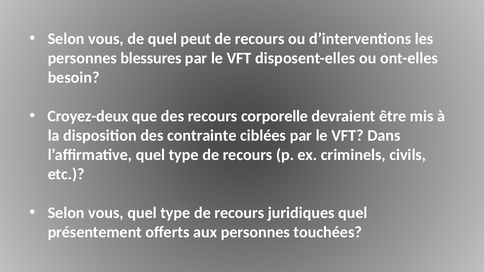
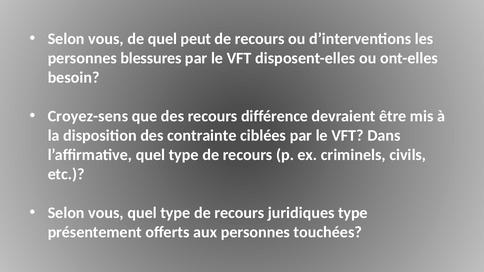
Croyez-deux: Croyez-deux -> Croyez-sens (88, 116)
corporelle: corporelle -> différence (275, 116)
juridiques quel: quel -> type (353, 213)
